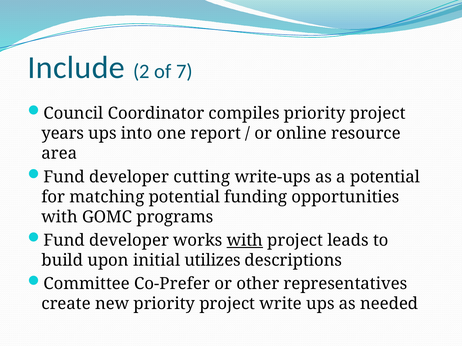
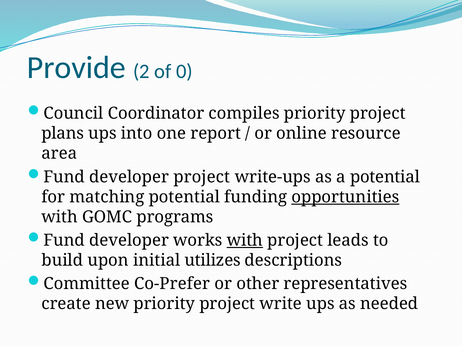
Include: Include -> Provide (76, 68)
7: 7 -> 0 (184, 71)
years: years -> plans (63, 134)
developer cutting: cutting -> project (202, 177)
opportunities underline: none -> present (345, 197)
